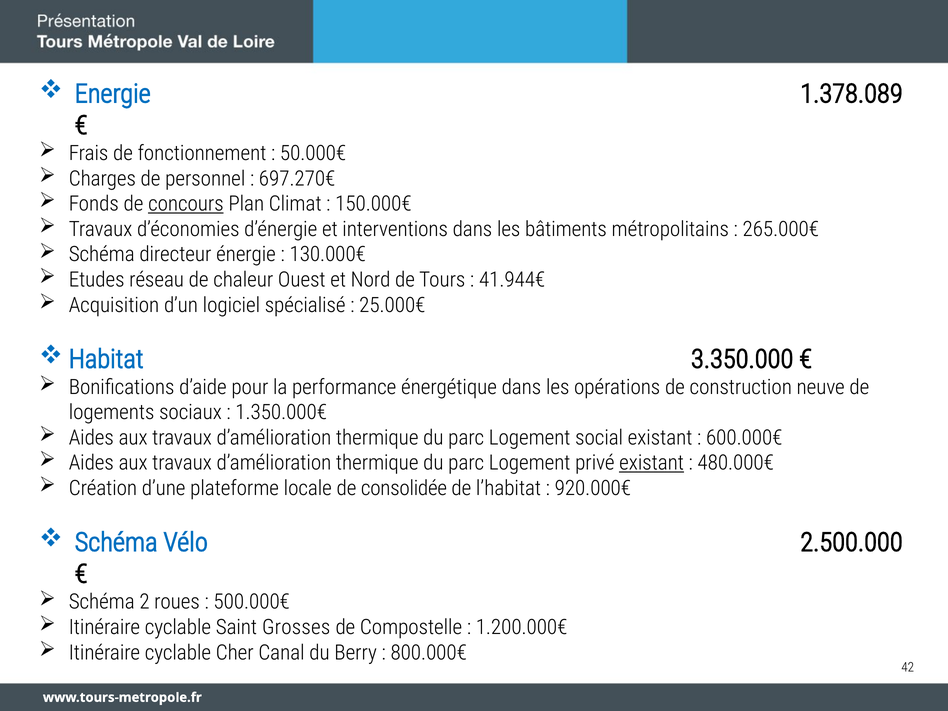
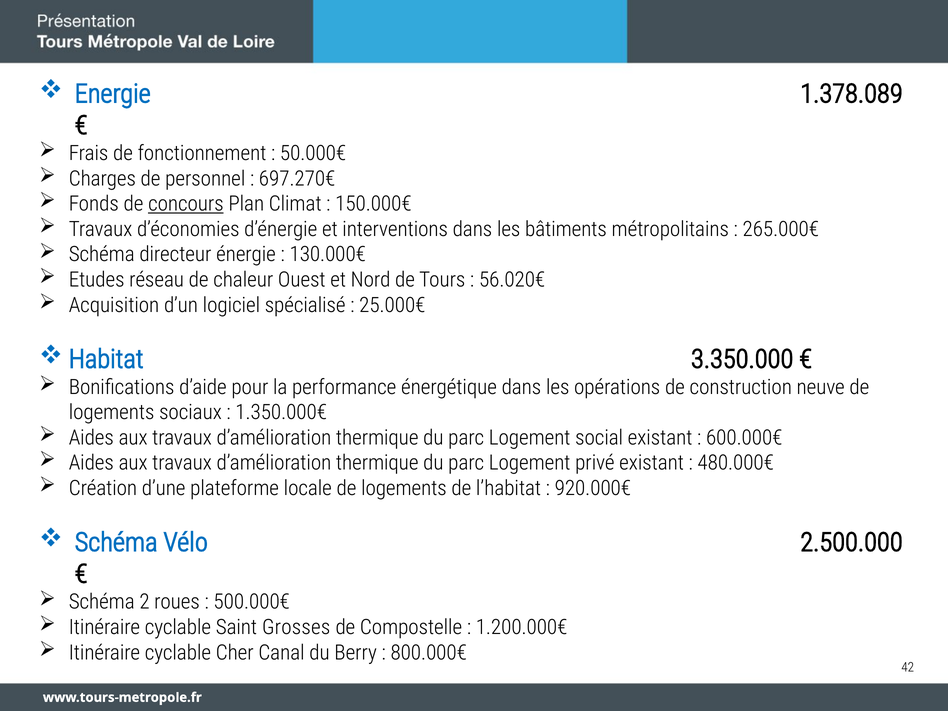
41.944€: 41.944€ -> 56.020€ (512, 280)
existant underline: present -> none (652, 463)
locale de consolidée: consolidée -> logements (404, 488)
